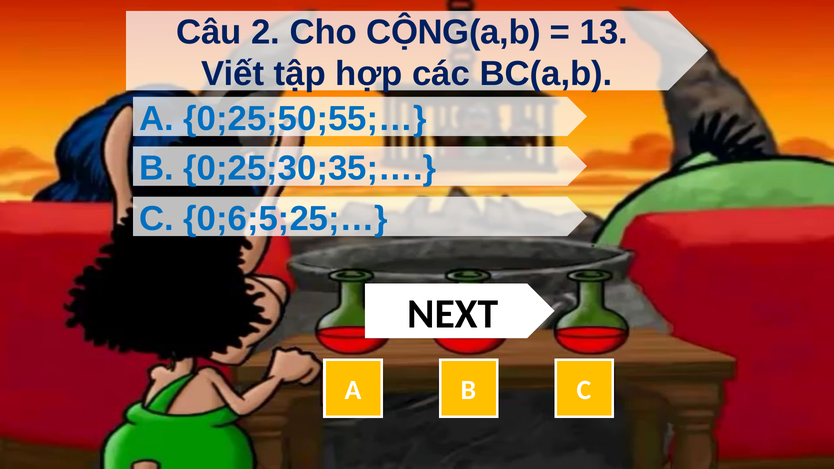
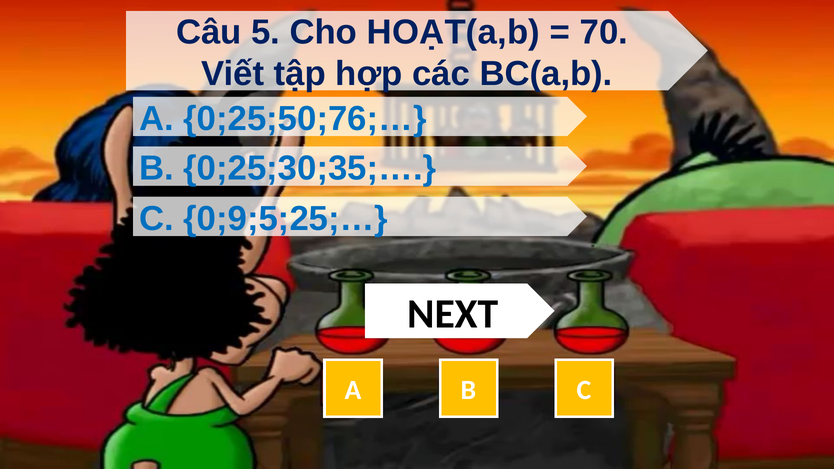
2: 2 -> 5 (266, 32)
CỘNG(a,b: CỘNG(a,b -> HOẠT(a,b (453, 32)
13: 13 -> 70 (604, 32)
0;25;50;55;…: 0;25;50;55;… -> 0;25;50;76;… (305, 119)
0;6;5;25;…: 0;6;5;25;… -> 0;9;5;25;… (286, 219)
